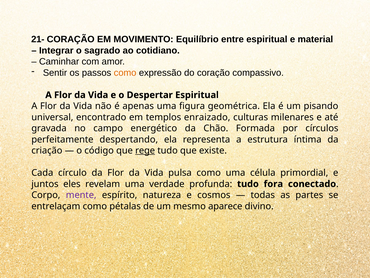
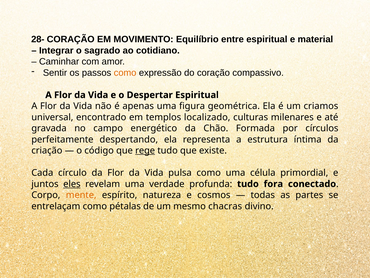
21-: 21- -> 28- (38, 39)
pisando: pisando -> criamos (321, 106)
enraizado: enraizado -> localizado (207, 117)
eles underline: none -> present (72, 184)
mente colour: purple -> orange (81, 195)
aparece: aparece -> chacras (225, 206)
